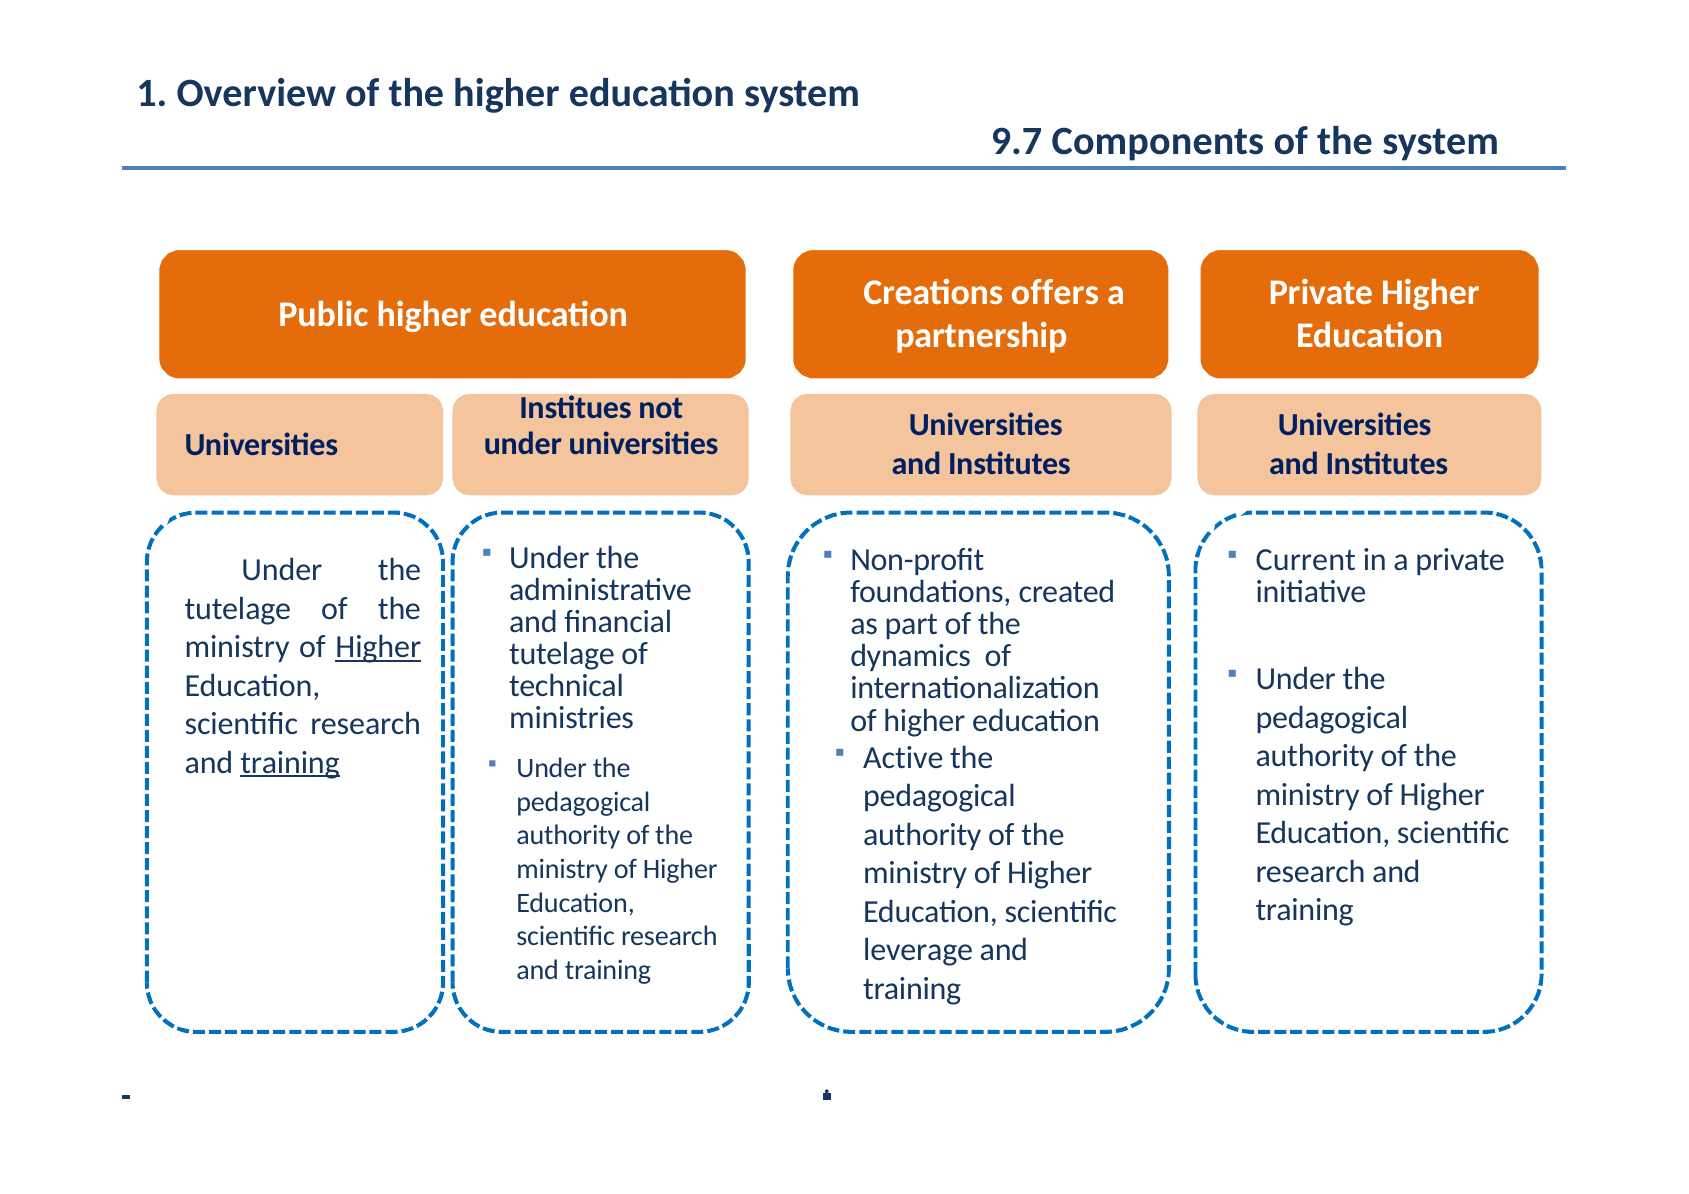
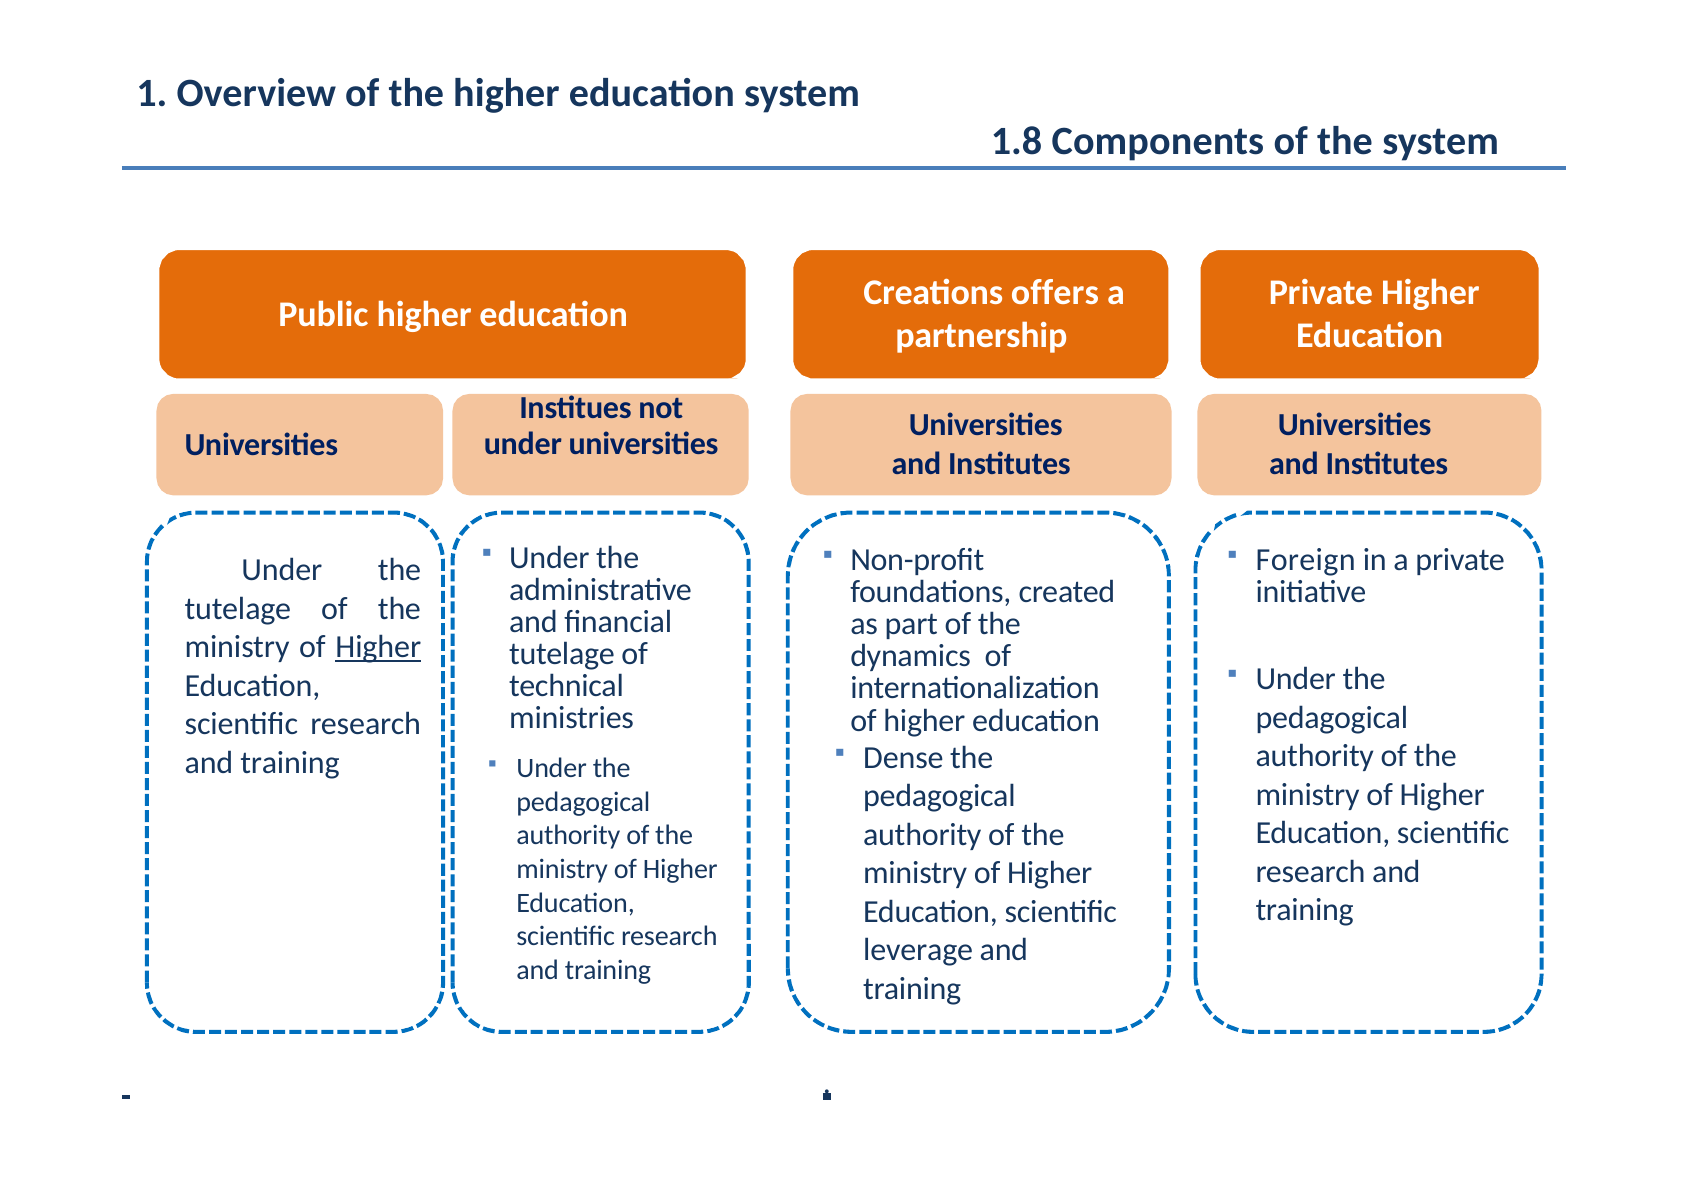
9.7: 9.7 -> 1.8 (1017, 141)
Current: Current -> Foreign (1306, 560)
Active: Active -> Dense (903, 758)
training underline: present -> none (290, 763)
